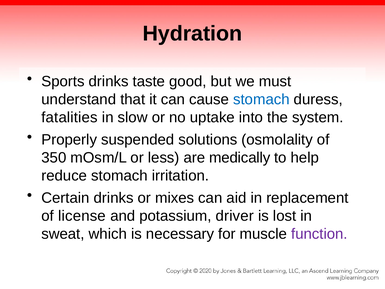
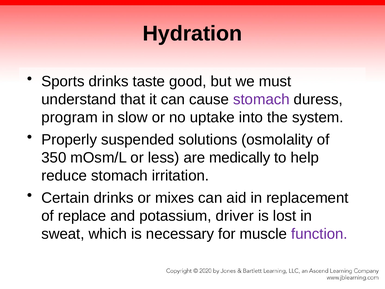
stomach colour: blue -> purple (261, 99)
fatalities: fatalities -> program (70, 117)
license: license -> replace (82, 216)
